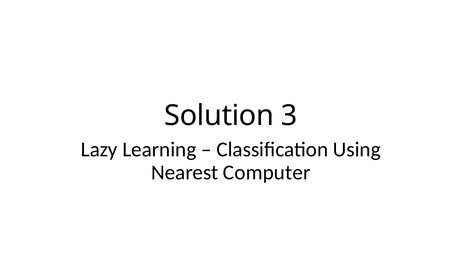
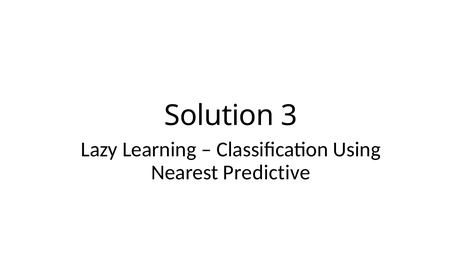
Computer: Computer -> Predictive (267, 172)
